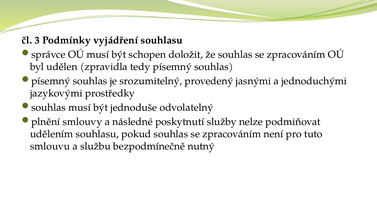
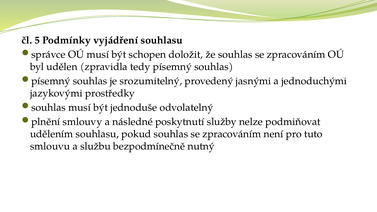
3: 3 -> 5 (37, 40)
